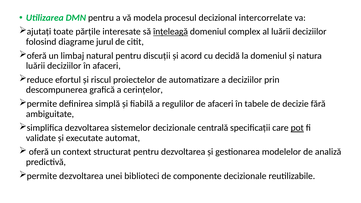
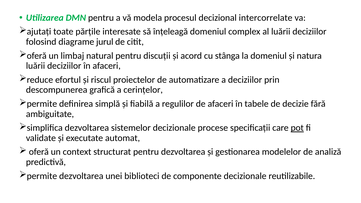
înțeleagă underline: present -> none (171, 32)
decidă: decidă -> stânga (227, 56)
centrală: centrală -> procese (213, 128)
